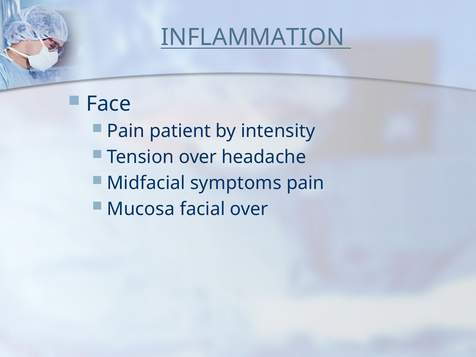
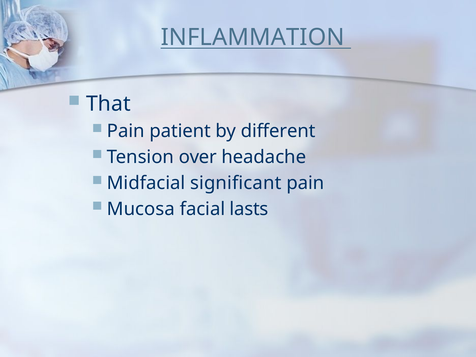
Face: Face -> That (108, 104)
intensity: intensity -> different (278, 131)
symptoms: symptoms -> significant (236, 183)
facial over: over -> lasts (249, 209)
